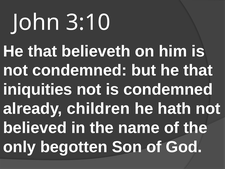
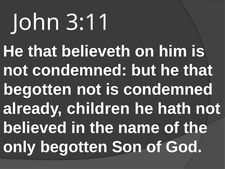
3:10: 3:10 -> 3:11 (88, 22)
iniquities: iniquities -> begotten (38, 89)
